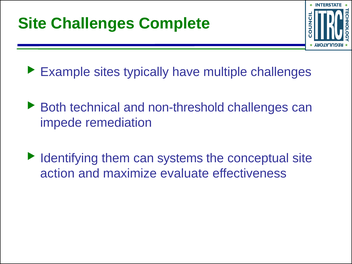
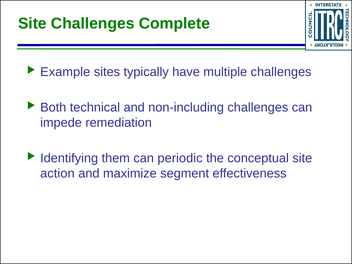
non-threshold: non-threshold -> non-including (186, 107)
systems: systems -> periodic (180, 158)
evaluate: evaluate -> segment (185, 173)
